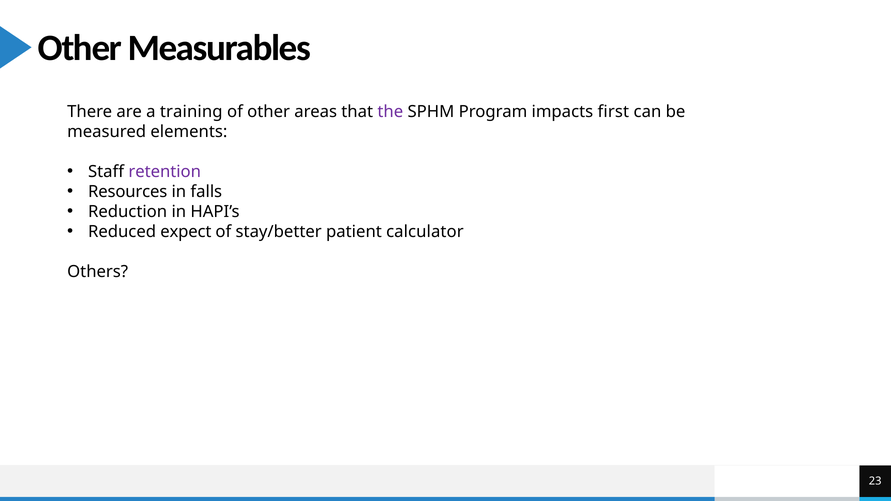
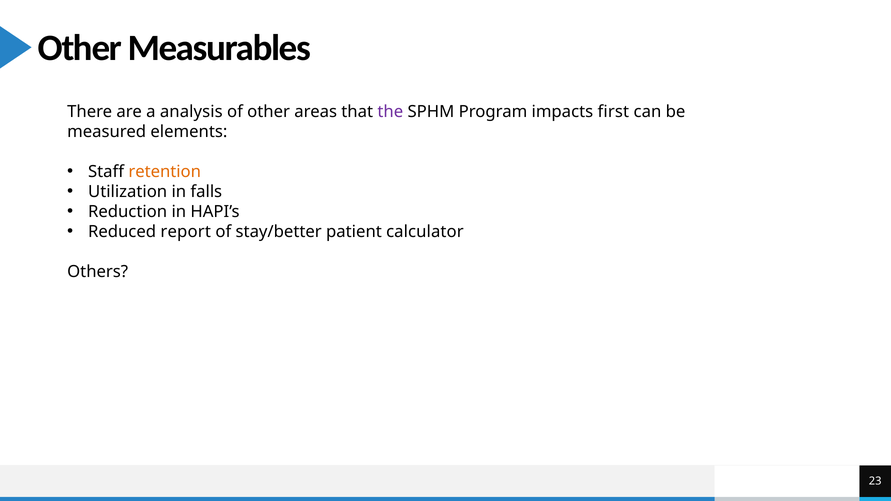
training: training -> analysis (191, 112)
retention colour: purple -> orange (165, 172)
Resources: Resources -> Utilization (128, 192)
expect: expect -> report (186, 232)
